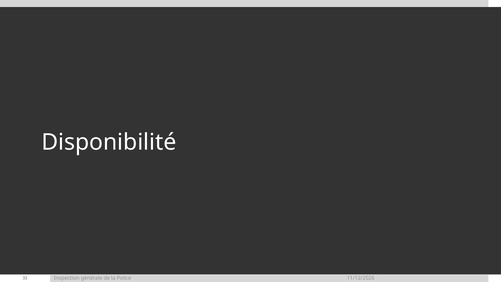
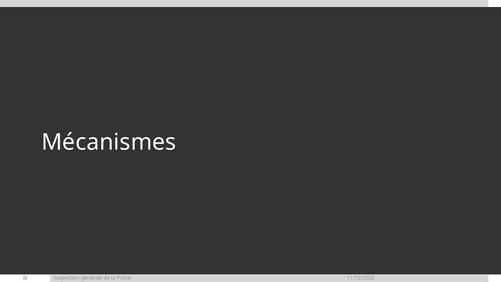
Disponibilité: Disponibilité -> Mécanismes (109, 142)
